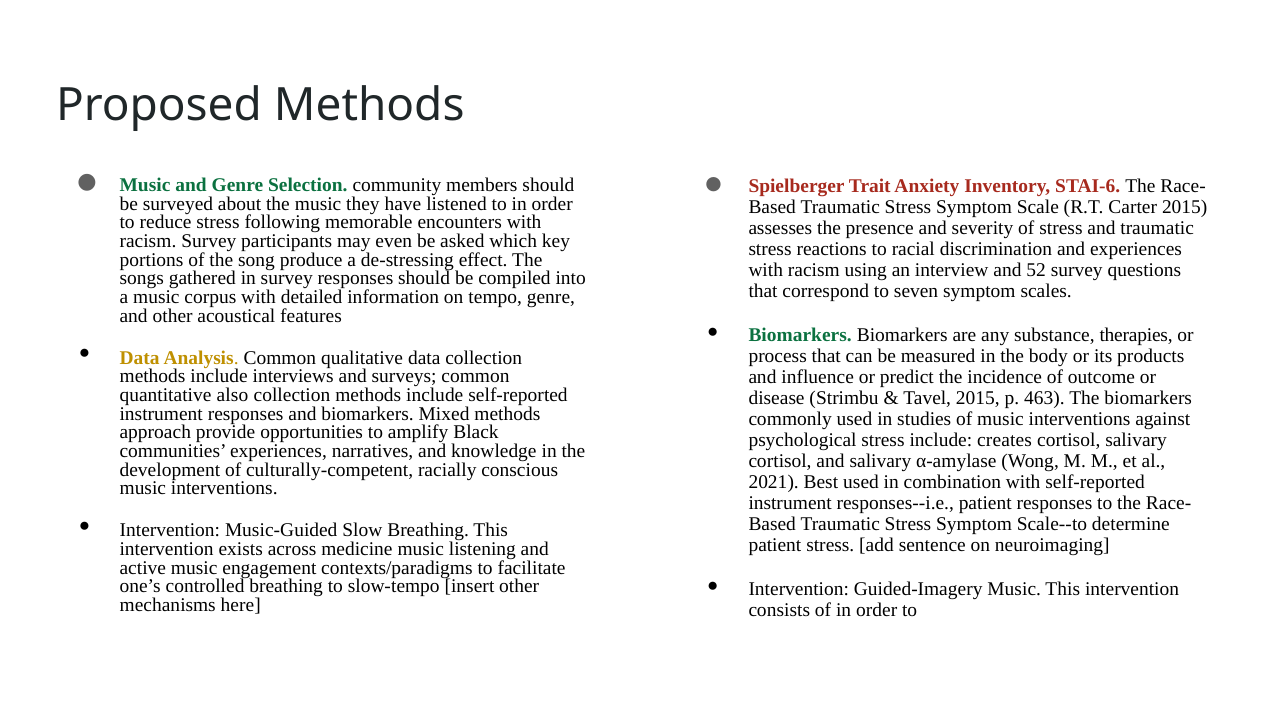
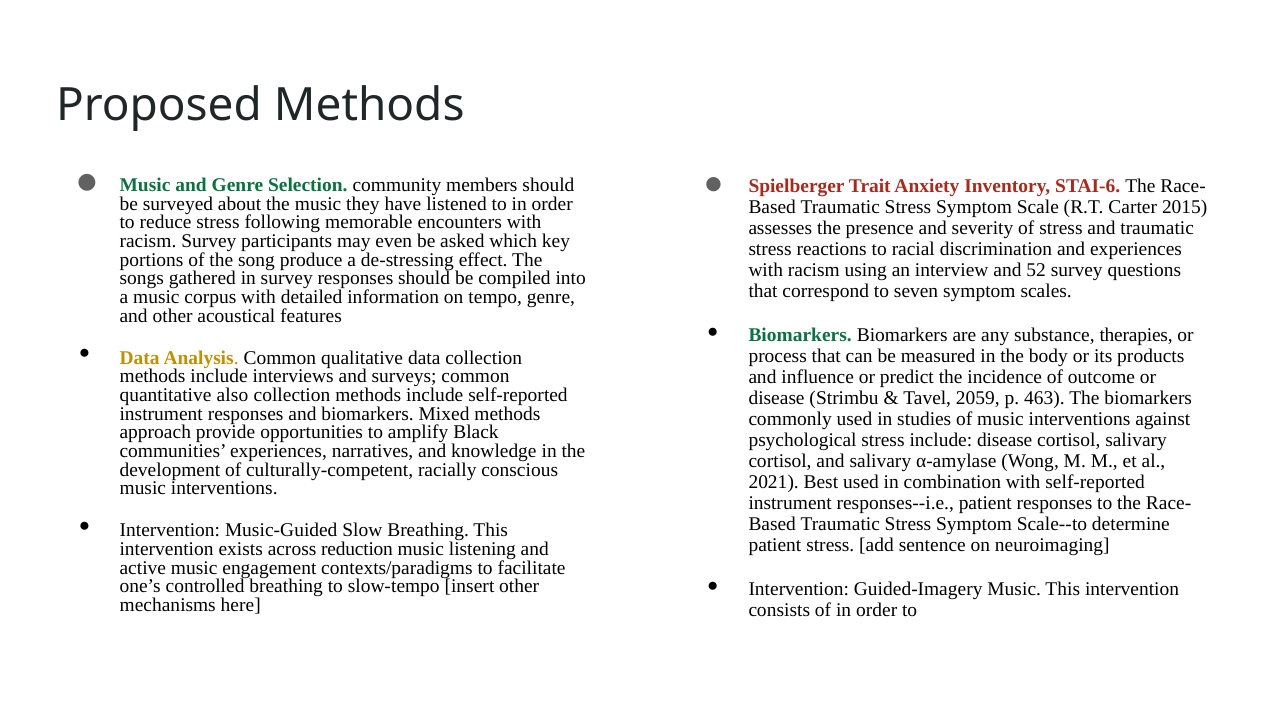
Tavel 2015: 2015 -> 2059 (978, 398)
include creates: creates -> disease (1005, 440)
medicine: medicine -> reduction (357, 550)
